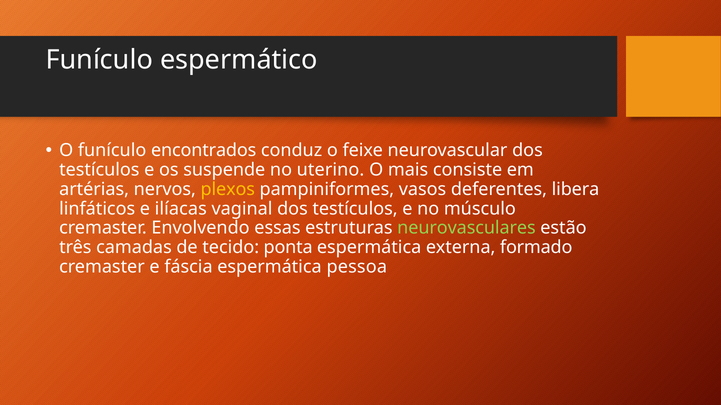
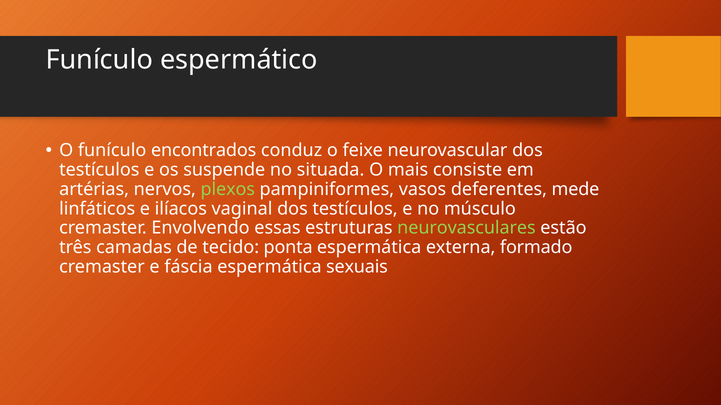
uterino: uterino -> situada (331, 170)
plexos colour: yellow -> light green (228, 189)
libera: libera -> mede (575, 189)
ilíacas: ilíacas -> ilíacos (181, 209)
pessoa: pessoa -> sexuais (357, 267)
